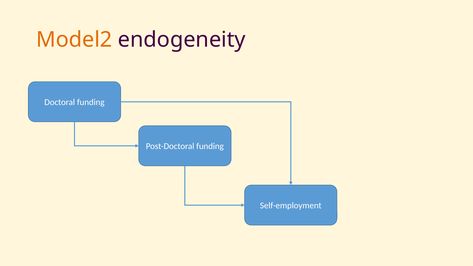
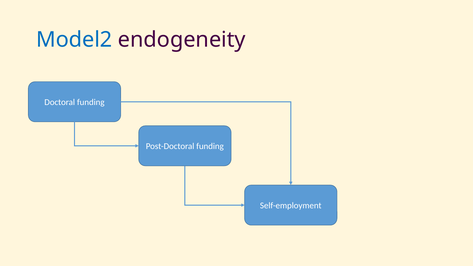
Model2 colour: orange -> blue (74, 40)
